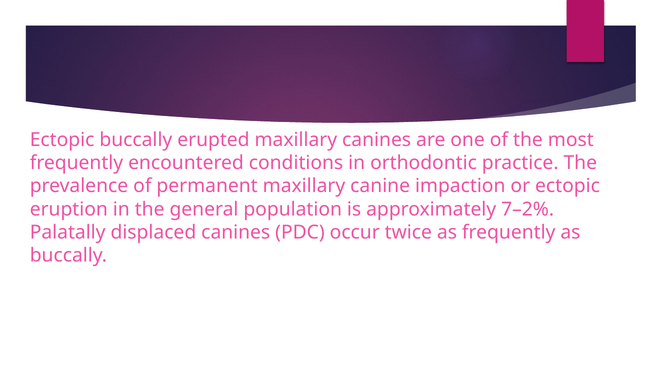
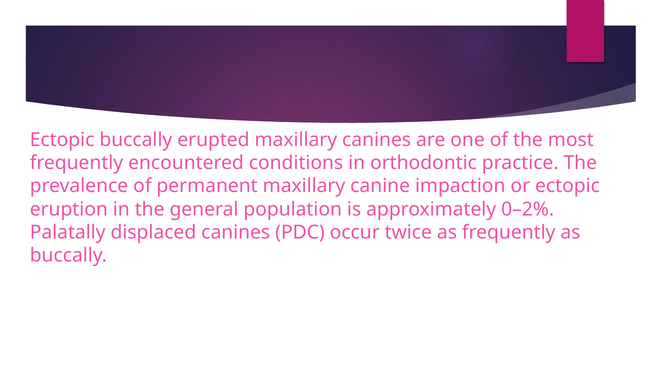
7–2%: 7–2% -> 0–2% (528, 209)
